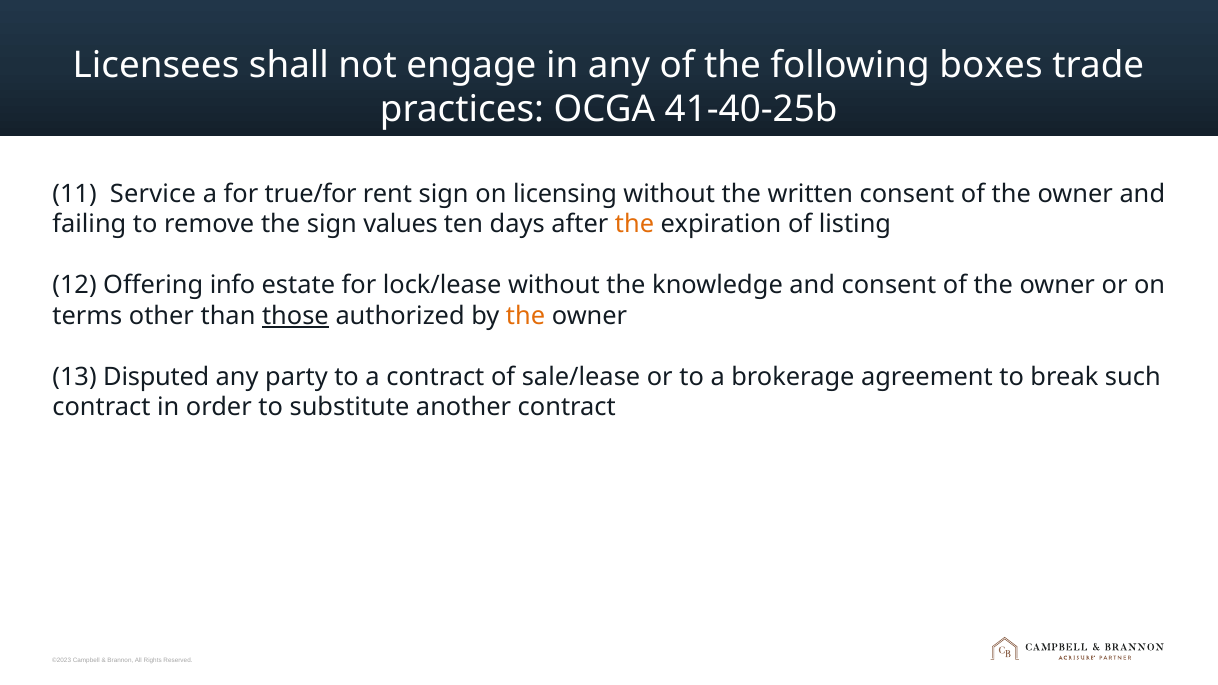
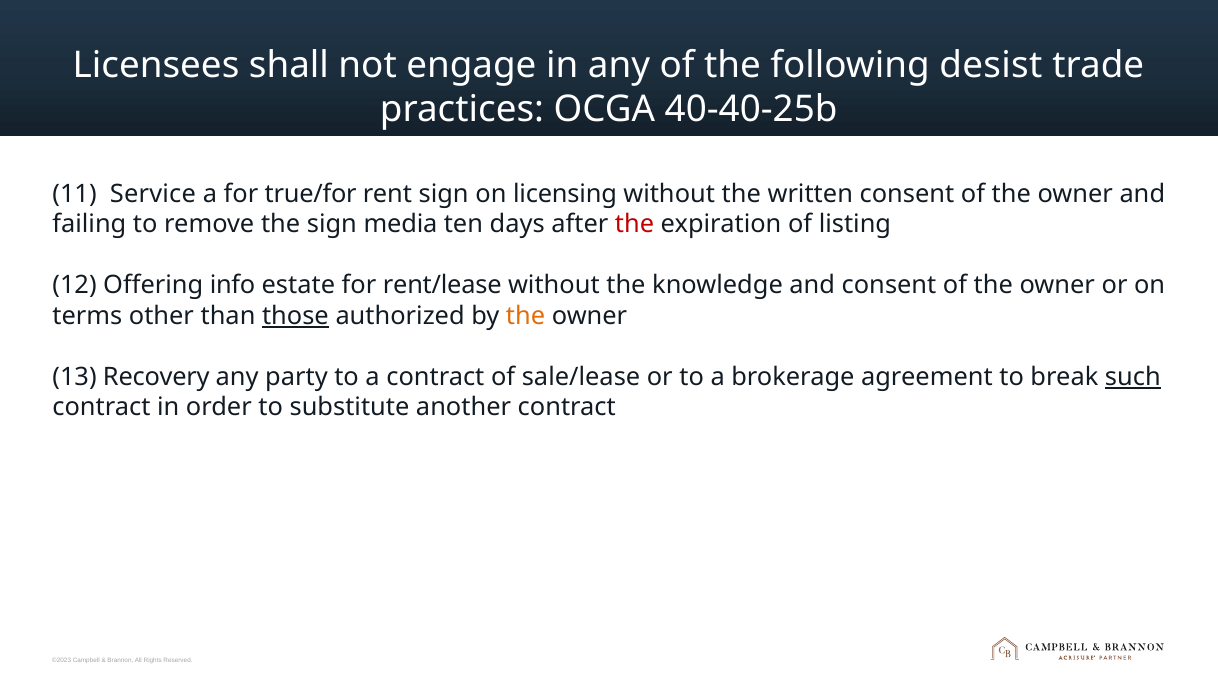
boxes: boxes -> desist (991, 66)
41-40-25b: 41-40-25b -> 40-40-25b (751, 110)
values: values -> media (401, 225)
the colour: orange -> red (635, 225)
lock/lease: lock/lease -> rent/lease (442, 286)
Disputed: Disputed -> Recovery (156, 377)
such underline: none -> present (1133, 377)
